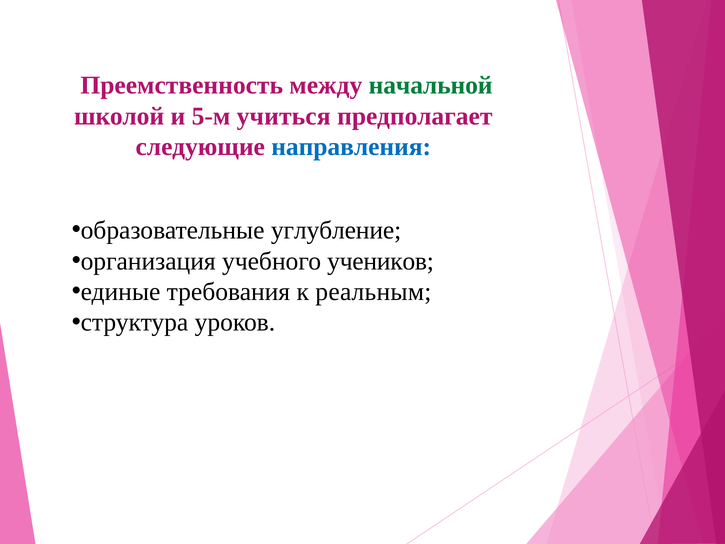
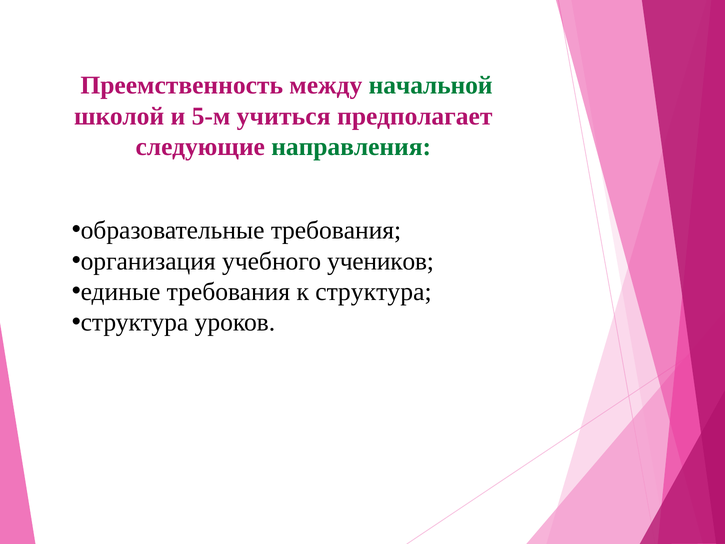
направления colour: blue -> green (351, 147)
образовательные углубление: углубление -> требования (336, 230)
к реальным: реальным -> структура (373, 292)
